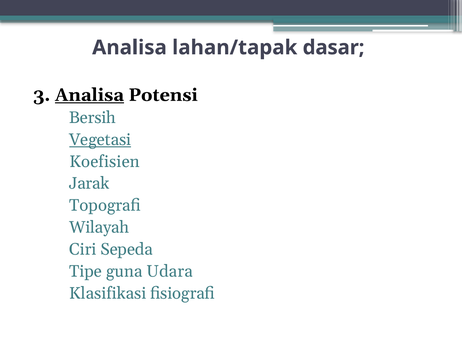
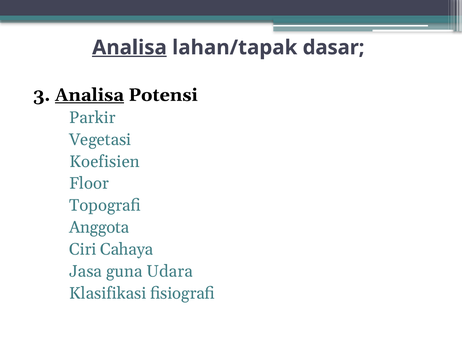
Analisa underline: none -> present (129, 48)
Bersih: Bersih -> Parkir (92, 118)
Vegetasi underline: present -> none (100, 140)
Jarak: Jarak -> Floor (89, 184)
Wilayah: Wilayah -> Anggota (99, 228)
Sepeda: Sepeda -> Cahaya (127, 250)
Tipe: Tipe -> Jasa (86, 272)
